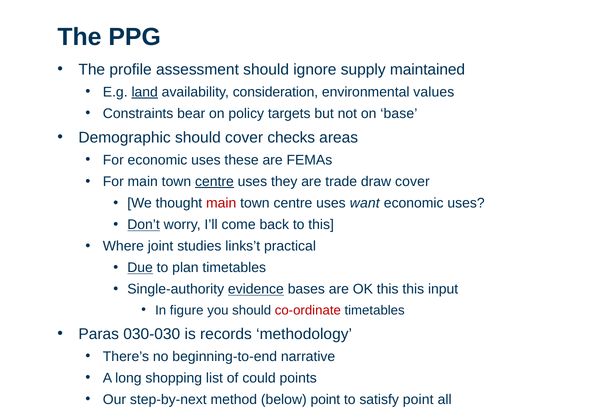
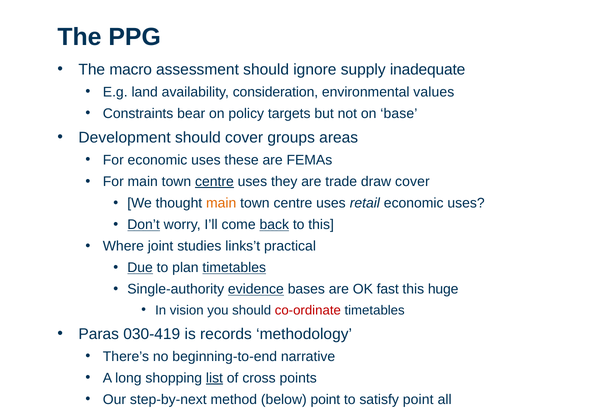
profile: profile -> macro (131, 70)
maintained: maintained -> inadequate (428, 70)
land underline: present -> none (145, 92)
Demographic: Demographic -> Development (125, 138)
checks: checks -> groups (291, 138)
main colour: red -> orange (221, 203)
want: want -> retail (365, 203)
back underline: none -> present (274, 225)
timetables underline: none -> present (234, 268)
OK this: this -> fast (388, 289)
input: input -> huge (443, 289)
figure: figure -> vision (187, 310)
030-030: 030-030 -> 030-419 (152, 334)
list underline: none -> present (214, 378)
could: could -> cross (259, 378)
